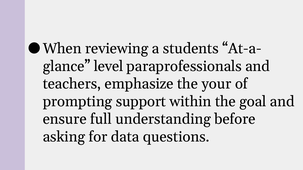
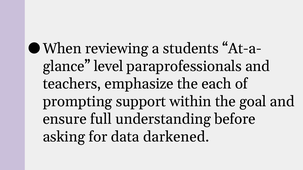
your: your -> each (216, 84)
questions: questions -> darkened (176, 137)
